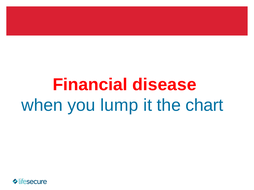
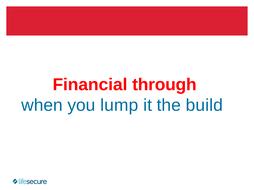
disease: disease -> through (165, 85)
chart: chart -> build (204, 106)
